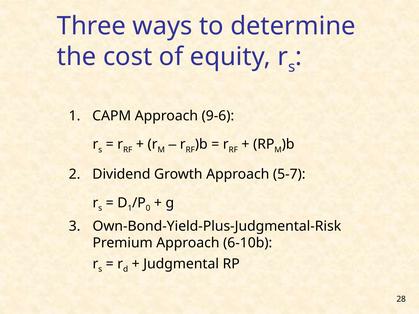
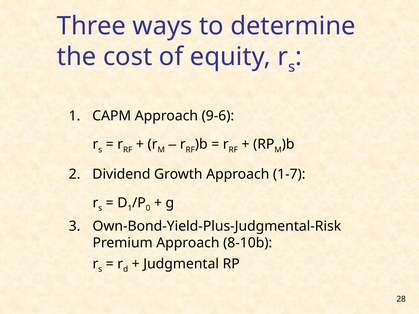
5-7: 5-7 -> 1-7 (289, 174)
6-10b: 6-10b -> 8-10b (248, 243)
